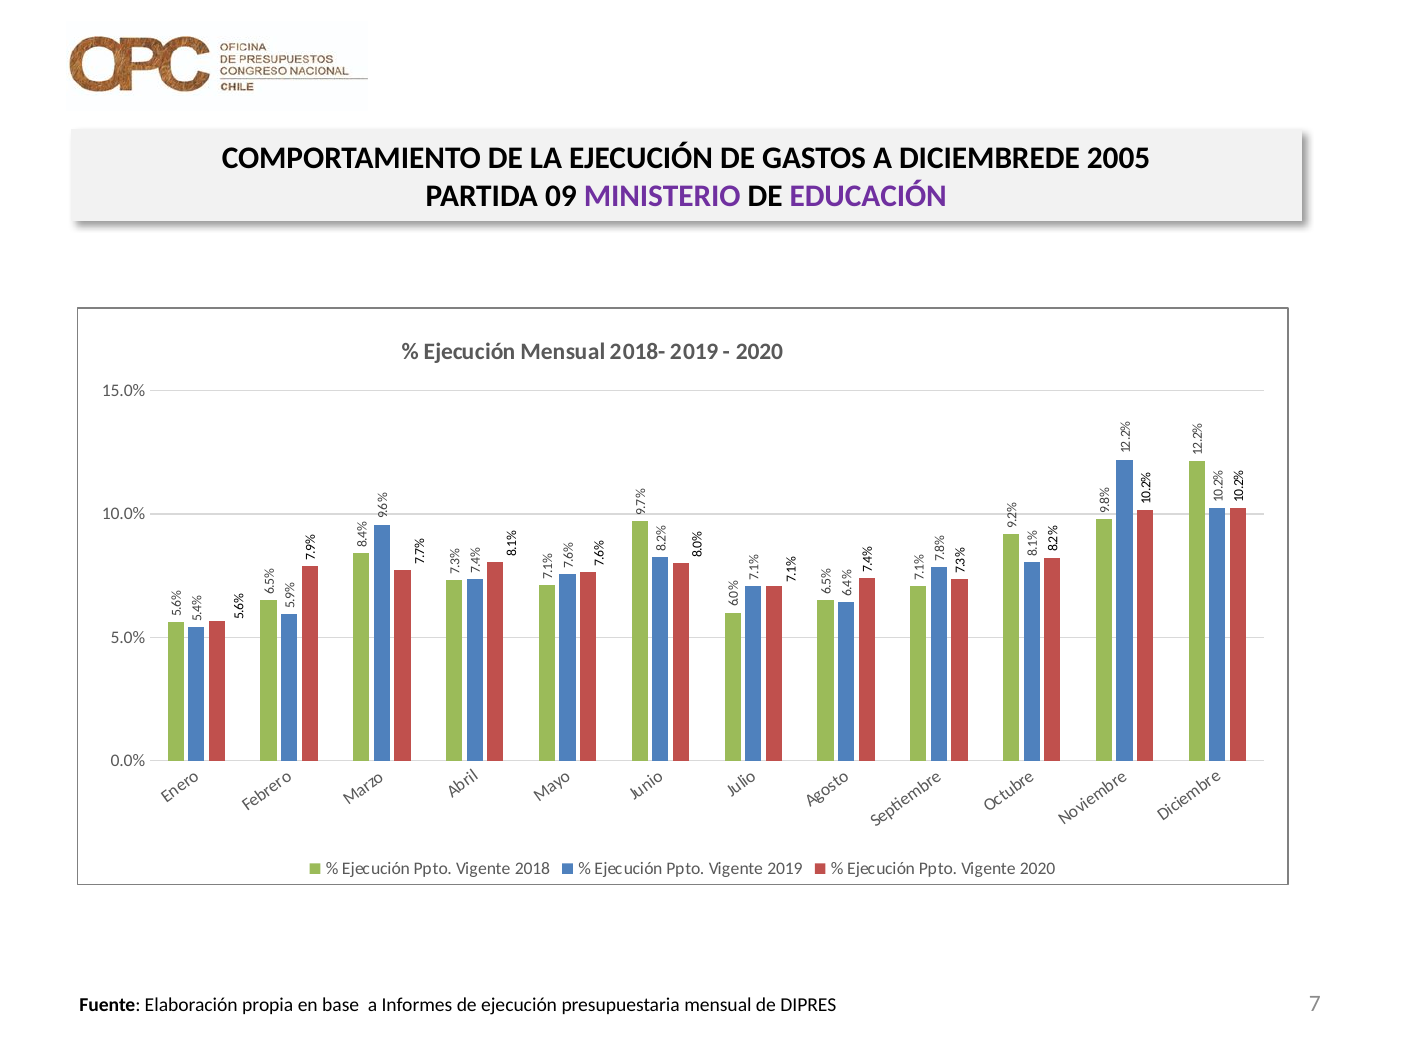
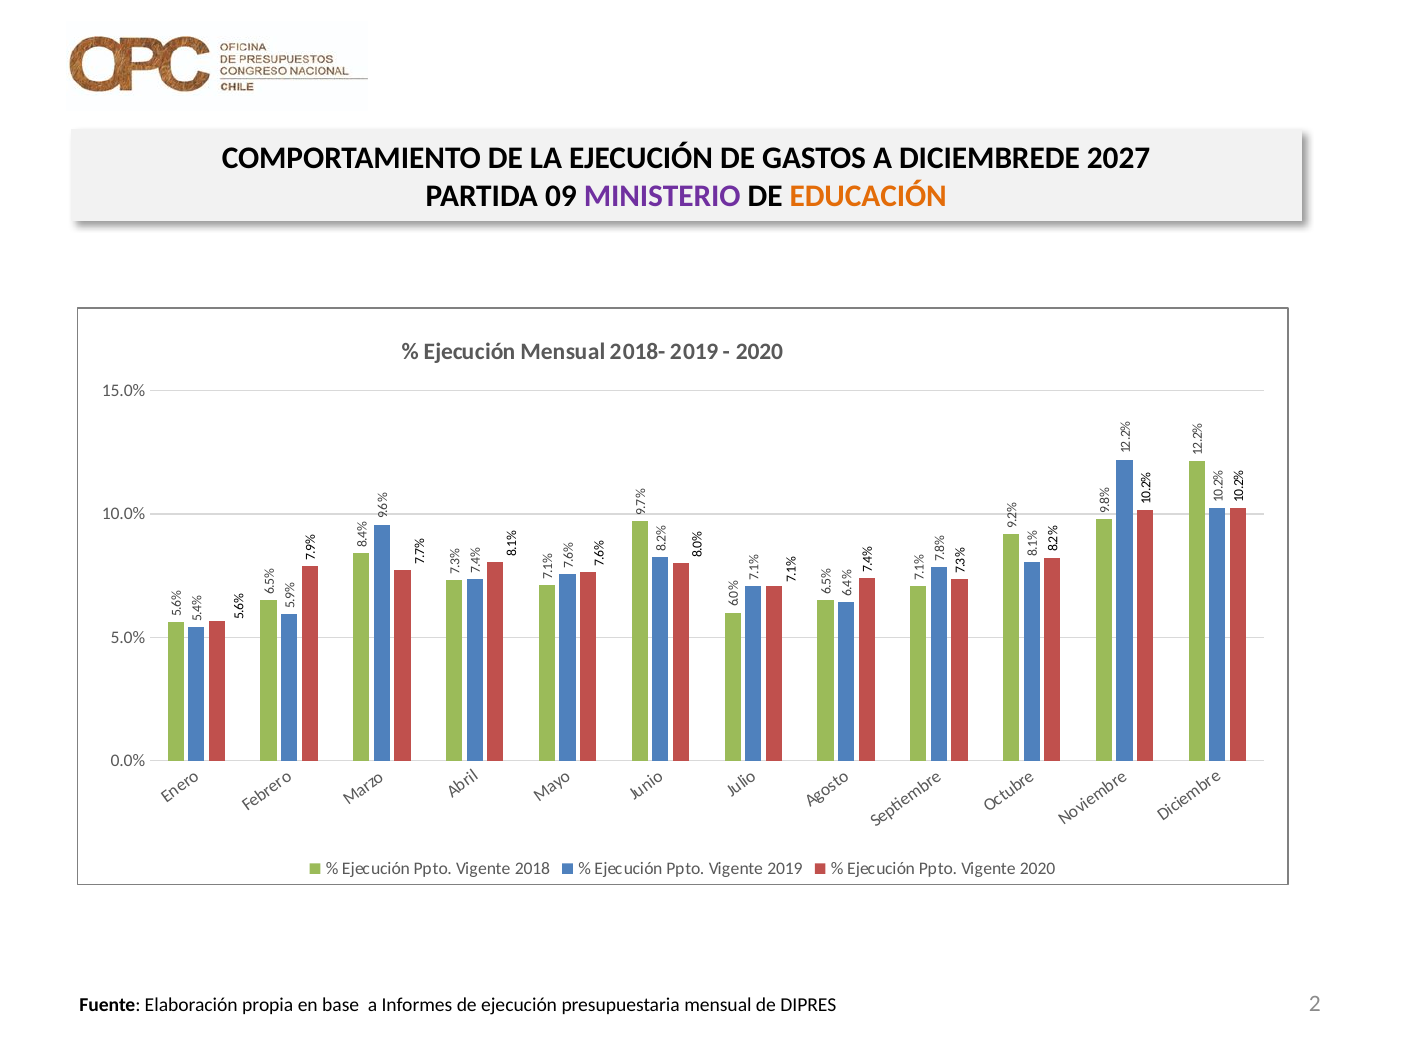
2005: 2005 -> 2027 (1119, 158)
EDUCACIÓN colour: purple -> orange (868, 196)
7: 7 -> 2 (1315, 1004)
